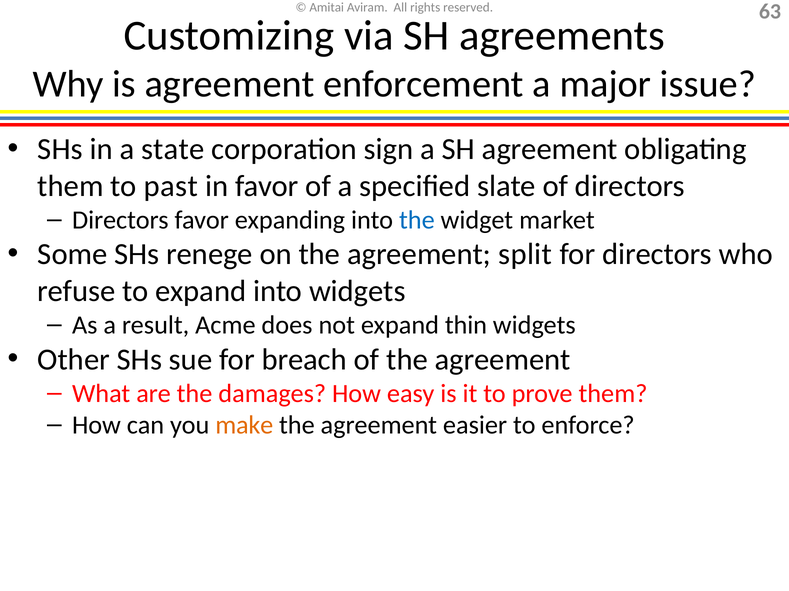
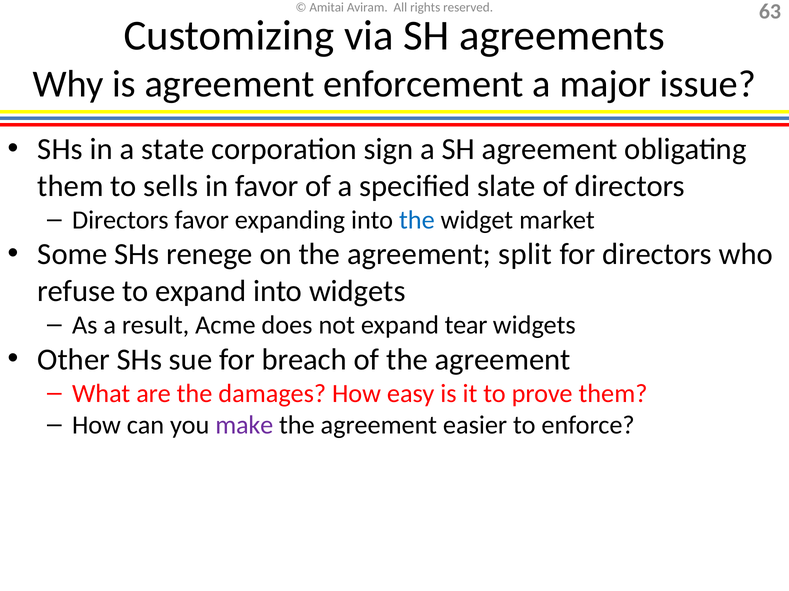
past: past -> sells (171, 186)
thin: thin -> tear (466, 325)
make colour: orange -> purple (244, 425)
